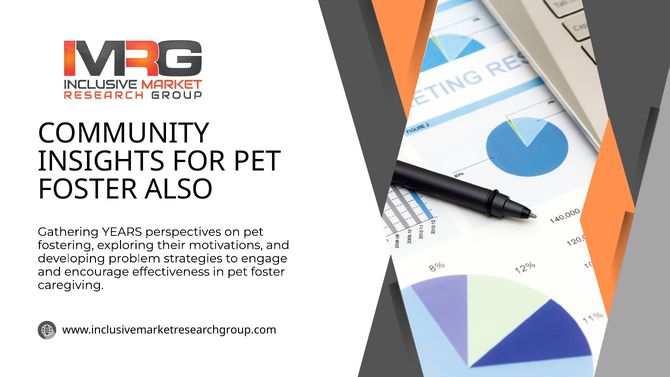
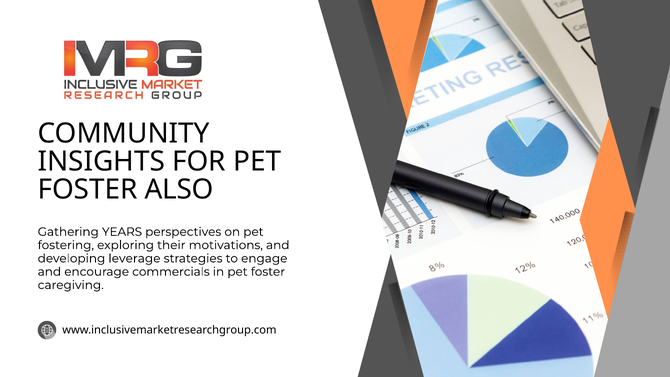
problem: problem -> leverage (134, 258)
effectiveness: effectiveness -> commercials (171, 272)
